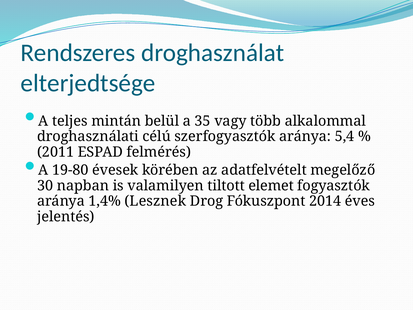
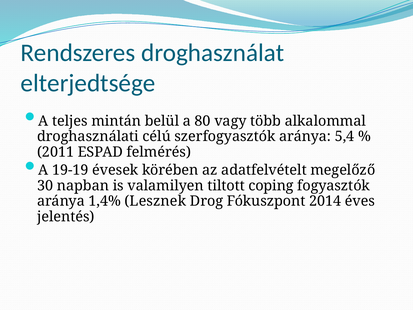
35: 35 -> 80 (203, 121)
19-80: 19-80 -> 19-19 (70, 170)
elemet: elemet -> coping (271, 186)
